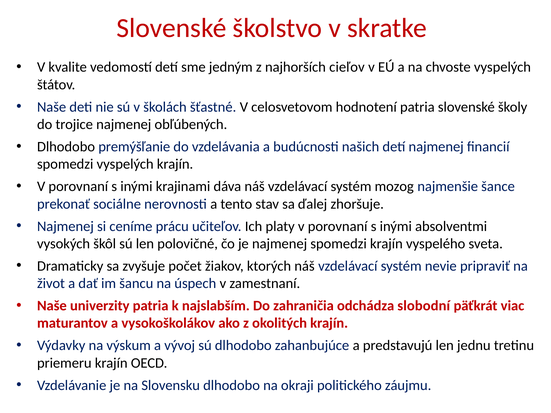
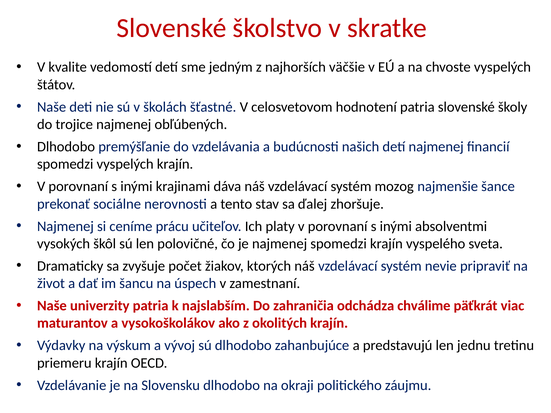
cieľov: cieľov -> väčšie (347, 67)
slobodní: slobodní -> chválime (424, 306)
